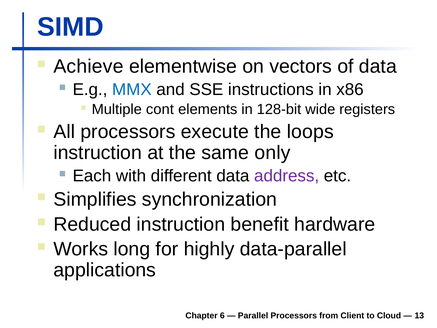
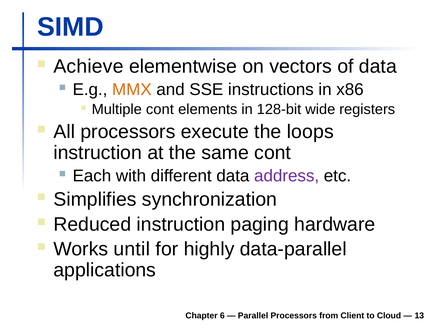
MMX colour: blue -> orange (132, 89)
same only: only -> cont (273, 153)
benefit: benefit -> paging (260, 224)
long: long -> until (132, 249)
